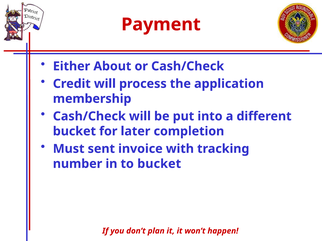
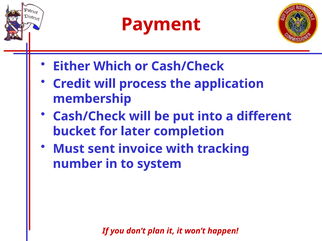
About: About -> Which (112, 66)
to bucket: bucket -> system (159, 164)
